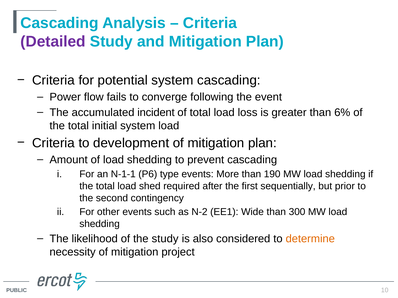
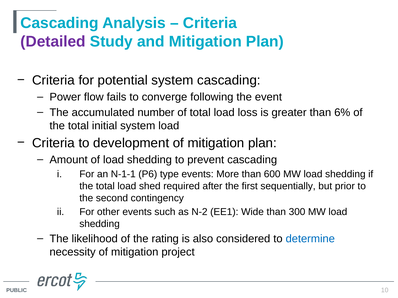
incident: incident -> number (156, 113)
190: 190 -> 600 (272, 174)
the study: study -> rating (165, 239)
determine colour: orange -> blue (310, 239)
